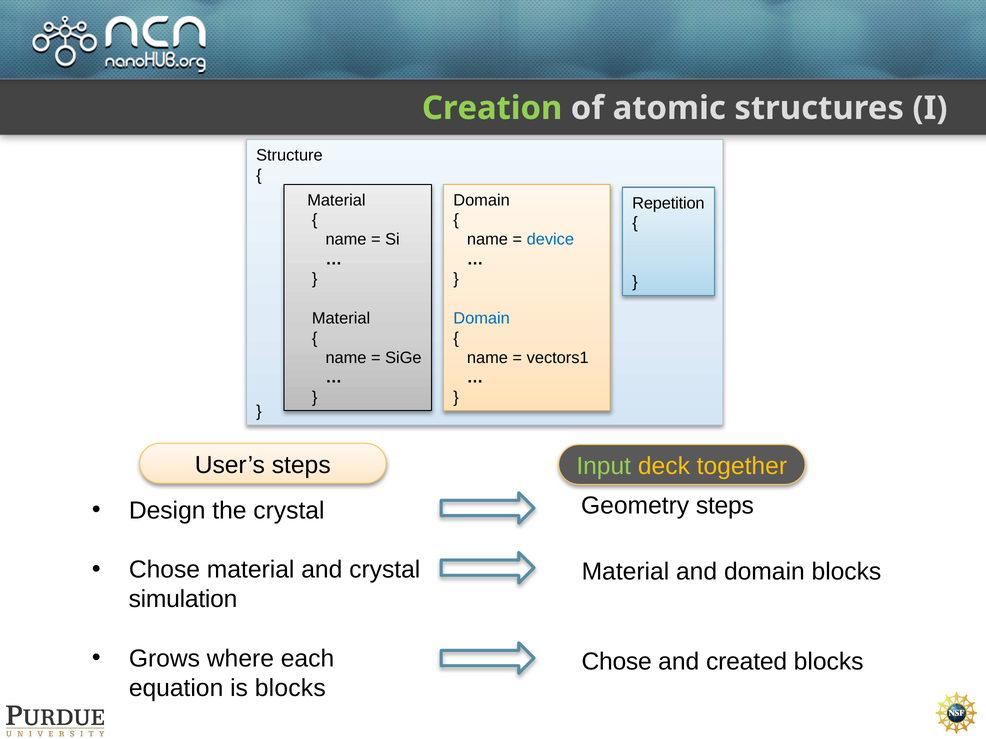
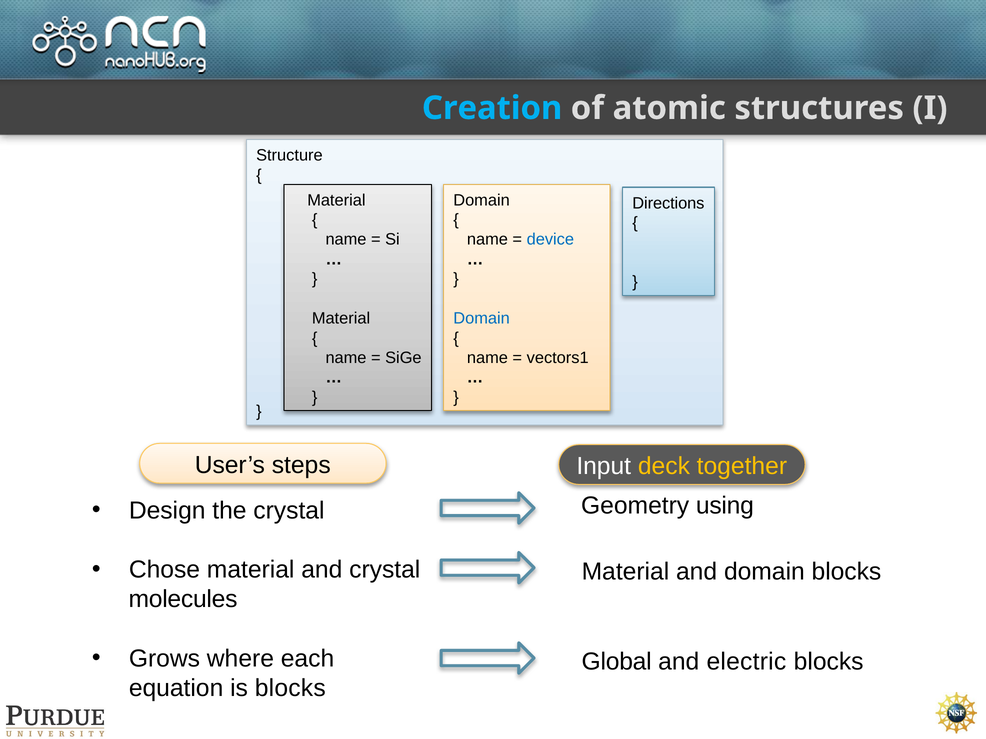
Creation colour: light green -> light blue (492, 108)
Repetition: Repetition -> Directions (668, 203)
Input colour: light green -> white (604, 467)
Geometry steps: steps -> using (725, 506)
simulation: simulation -> molecules (183, 600)
Chose: Chose -> Global (617, 662)
created: created -> electric (746, 662)
